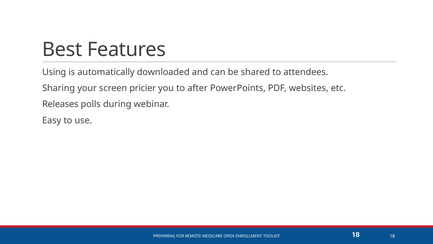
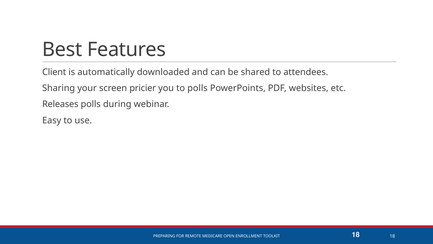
Using: Using -> Client (54, 72)
to after: after -> polls (198, 88)
